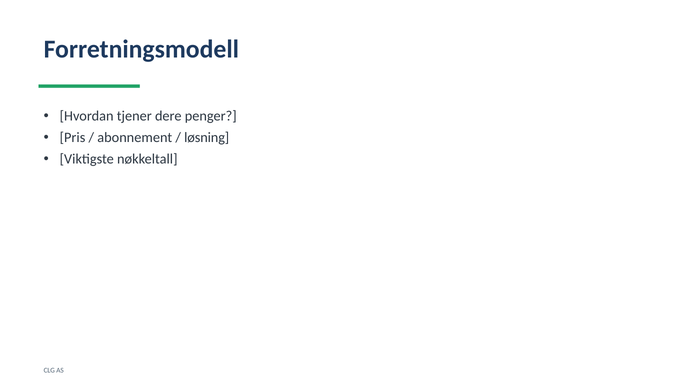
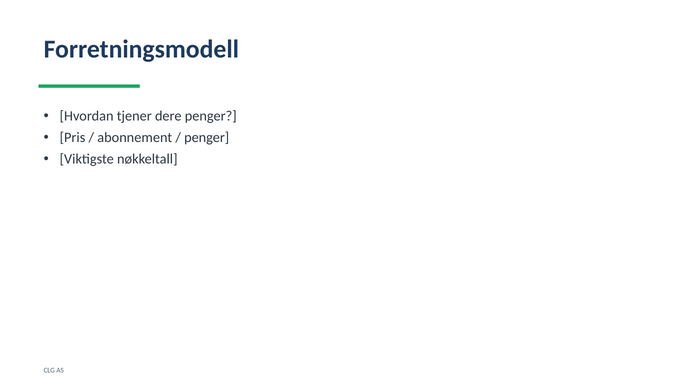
løsning: løsning -> penger (207, 138)
